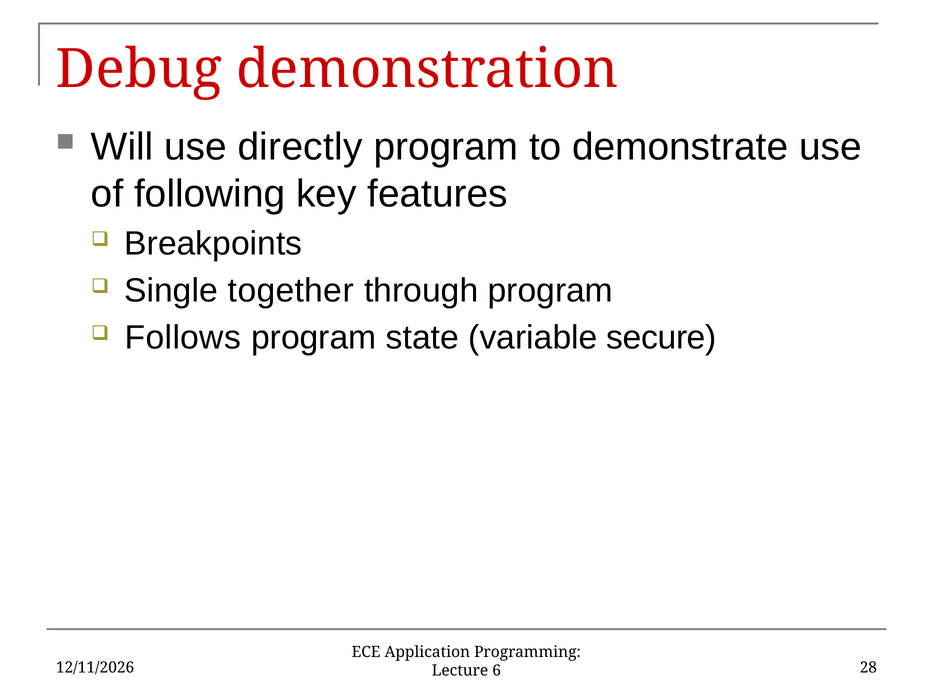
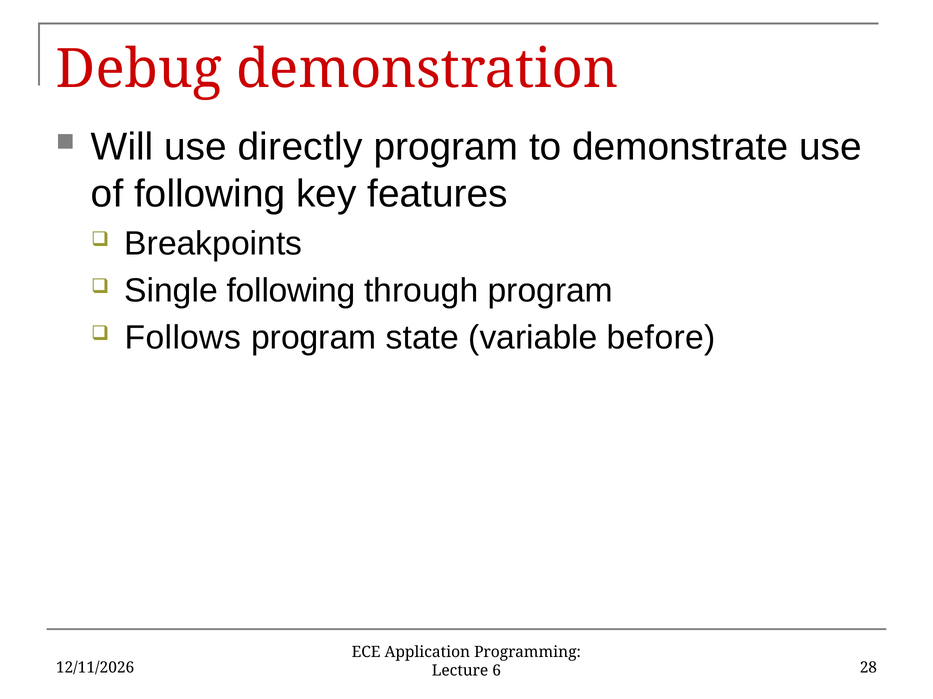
Single together: together -> following (291, 291)
secure: secure -> before (661, 338)
